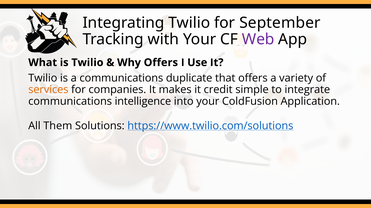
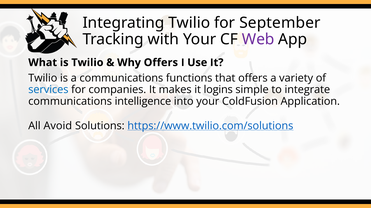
duplicate: duplicate -> functions (189, 78)
services colour: orange -> blue (48, 90)
credit: credit -> logins (218, 90)
Them: Them -> Avoid (58, 126)
